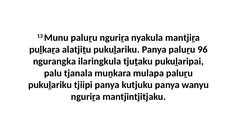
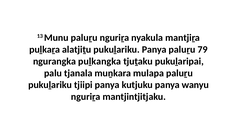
96: 96 -> 79 (203, 50)
ilaringkula: ilaringkula -> puḻkangka (100, 61)
